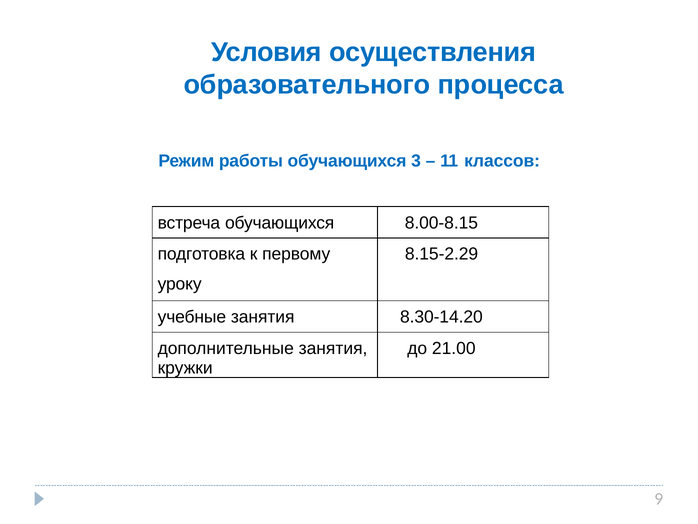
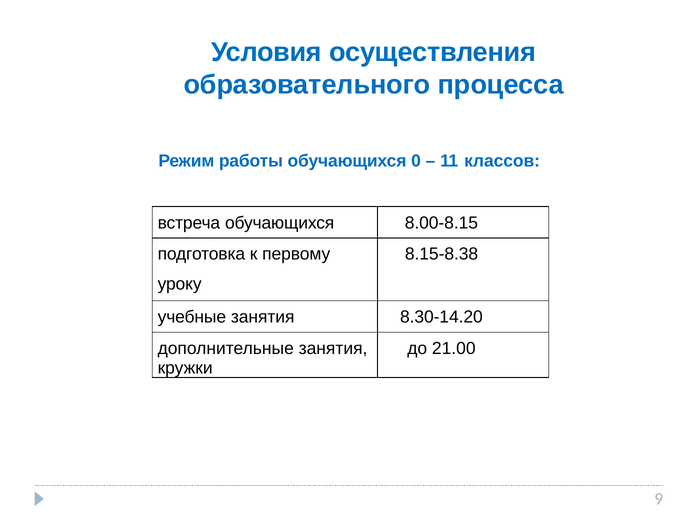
3: 3 -> 0 (416, 161)
8.15-2.29: 8.15-2.29 -> 8.15-8.38 (442, 254)
